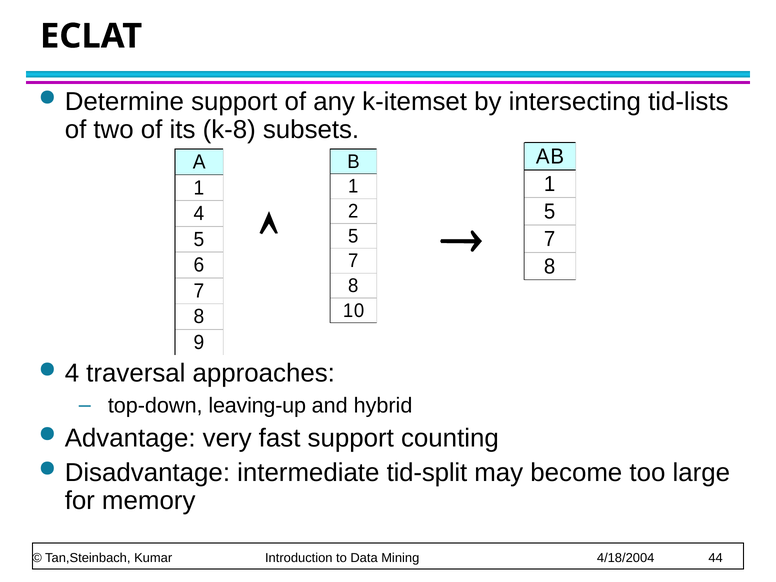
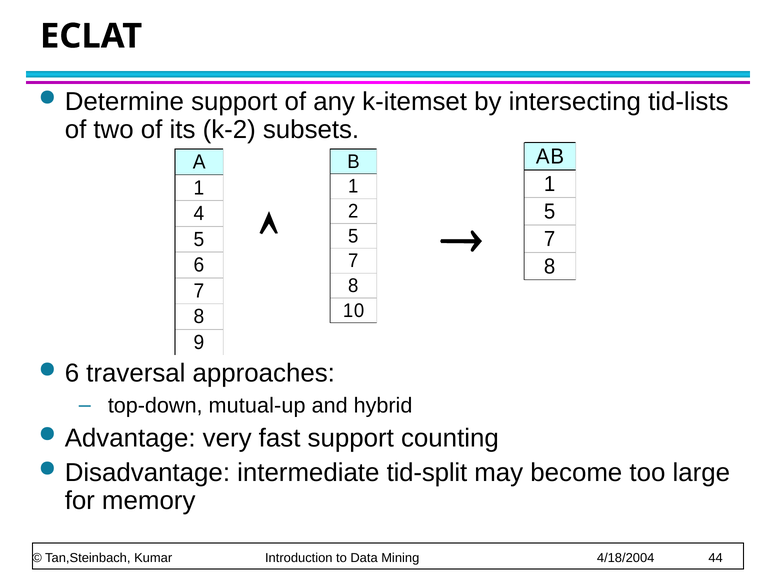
k-8: k-8 -> k-2 (229, 130)
4: 4 -> 6 (72, 373)
leaving-up: leaving-up -> mutual-up (257, 405)
